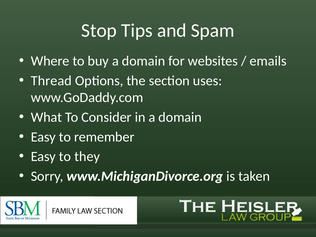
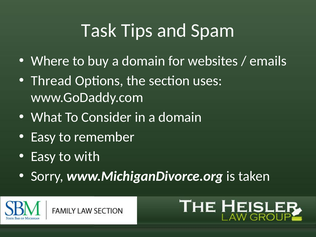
Stop: Stop -> Task (99, 31)
they: they -> with (87, 157)
